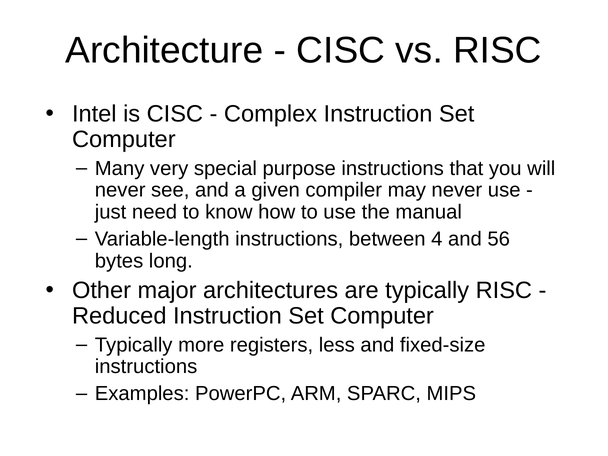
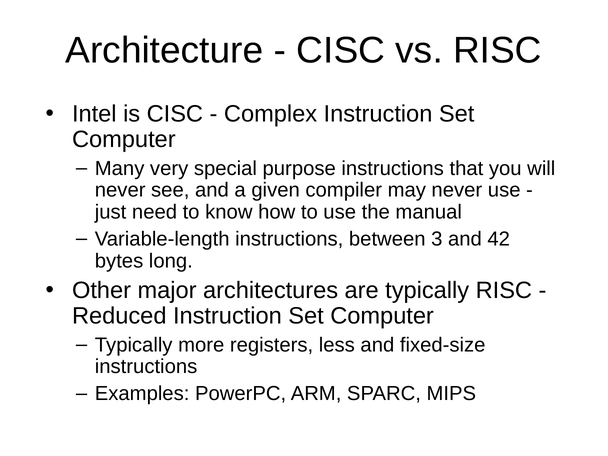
4: 4 -> 3 (437, 239)
56: 56 -> 42 (499, 239)
